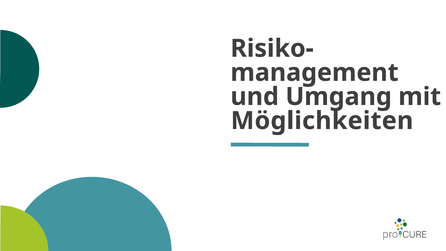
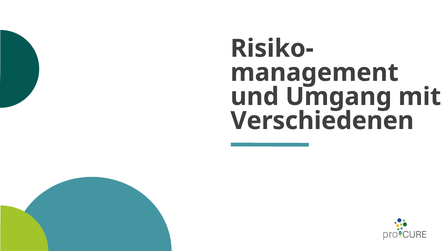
Möglichkeiten: Möglichkeiten -> Verschiedenen (322, 121)
